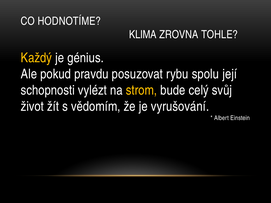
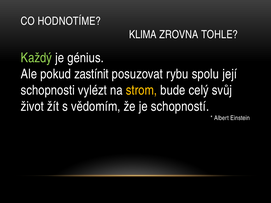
Každý colour: yellow -> light green (36, 58)
pravdu: pravdu -> zastínit (91, 74)
vyrušování: vyrušování -> schopností (180, 107)
